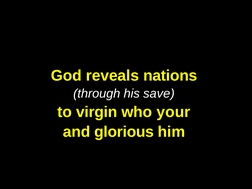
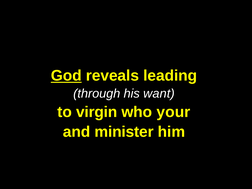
God underline: none -> present (66, 76)
nations: nations -> leading (170, 76)
save: save -> want (159, 93)
glorious: glorious -> minister (124, 132)
